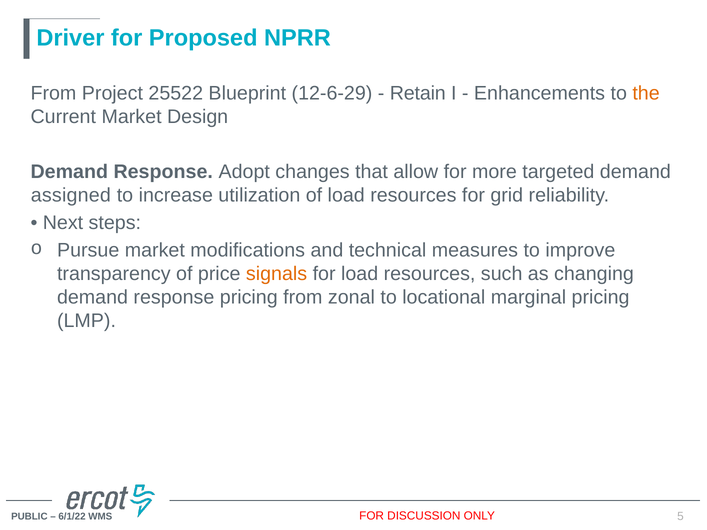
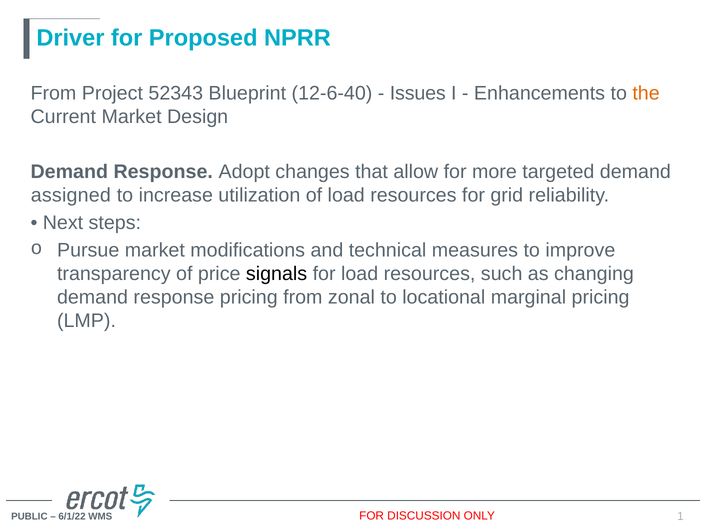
25522: 25522 -> 52343 (176, 93)
12-6-29: 12-6-29 -> 12-6-40 (332, 93)
Retain: Retain -> Issues (418, 93)
signals colour: orange -> black (277, 274)
5: 5 -> 1 (681, 517)
